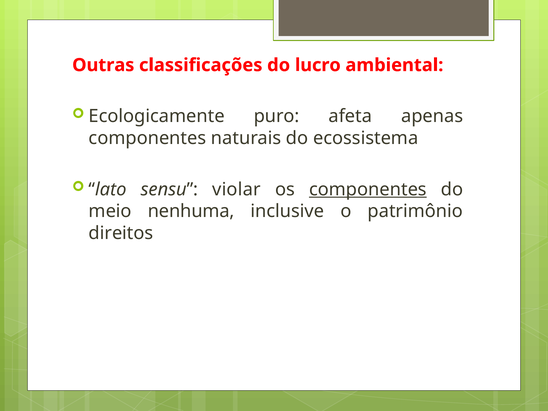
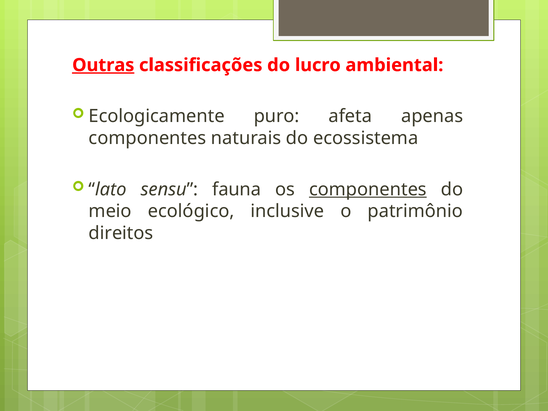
Outras underline: none -> present (103, 65)
violar: violar -> fauna (237, 189)
nenhuma: nenhuma -> ecológico (191, 211)
